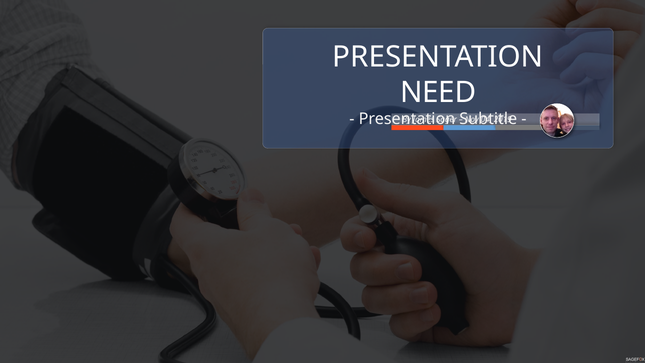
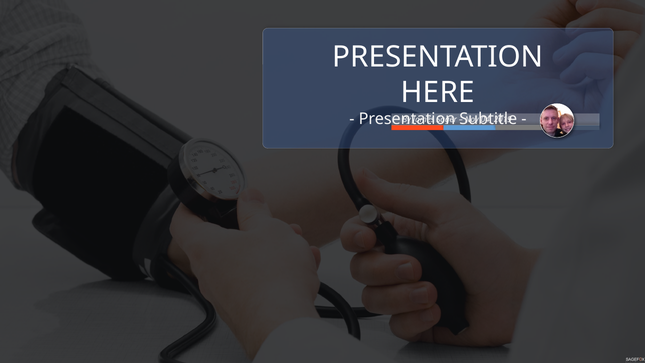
NEED: NEED -> HERE (438, 92)
